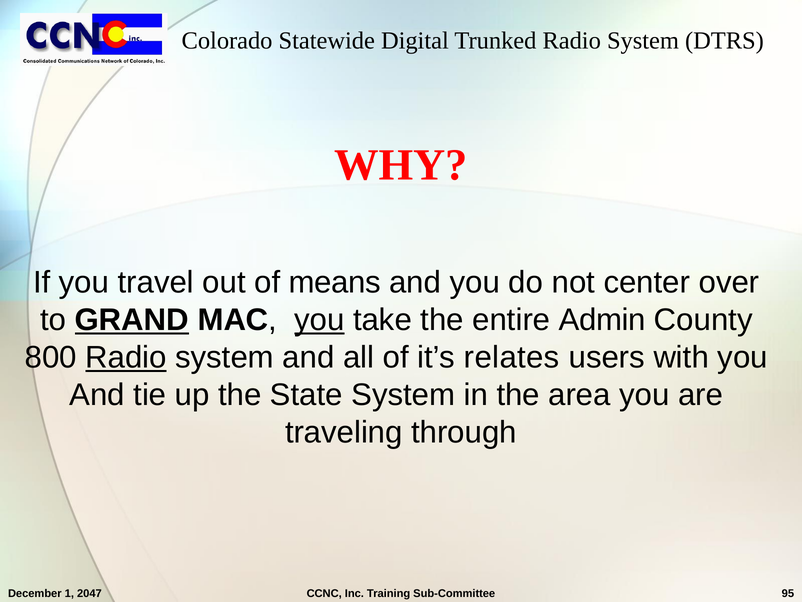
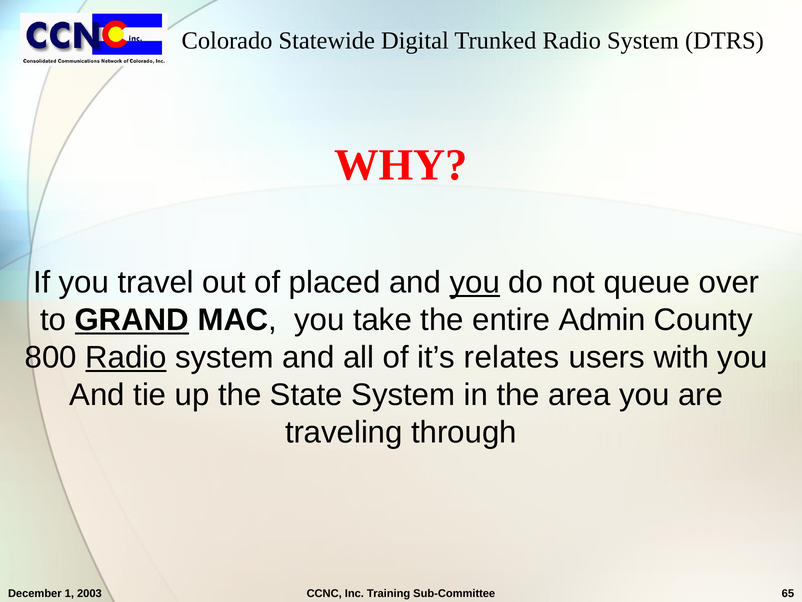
means: means -> placed (335, 282)
you underline: none -> present (475, 282)
center: center -> queue (647, 282)
you underline: present -> none (319, 320)
2047: 2047 -> 2003 (89, 593)
95: 95 -> 65 (788, 593)
